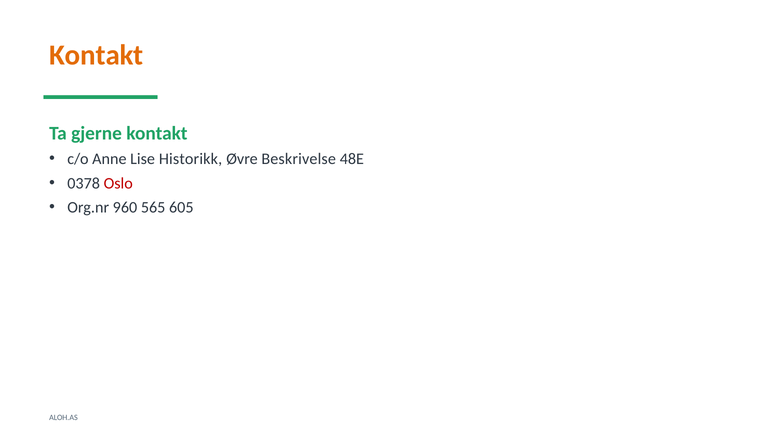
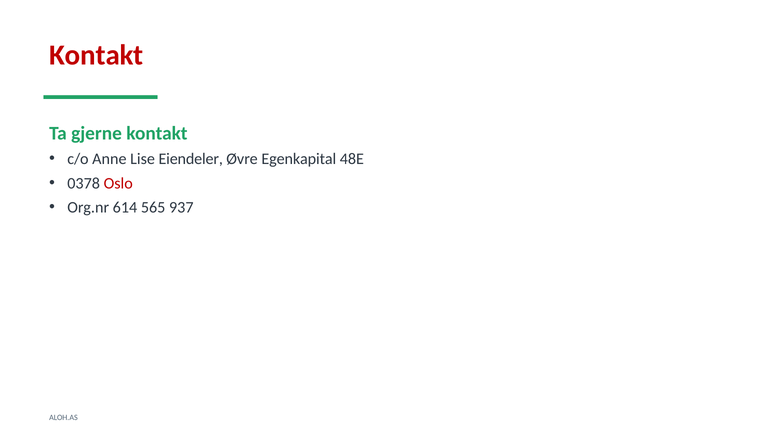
Kontakt colour: orange -> red (96, 55)
Historikk: Historikk -> Eiendeler (191, 159)
Beskrivelse: Beskrivelse -> Egenkapital (299, 159)
960: 960 -> 614 (125, 207)
605: 605 -> 937 (181, 207)
